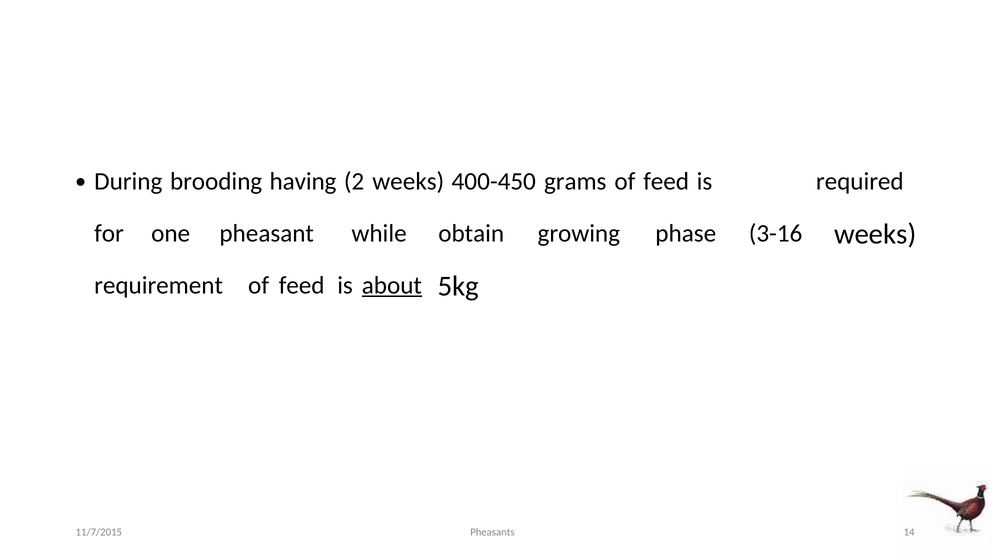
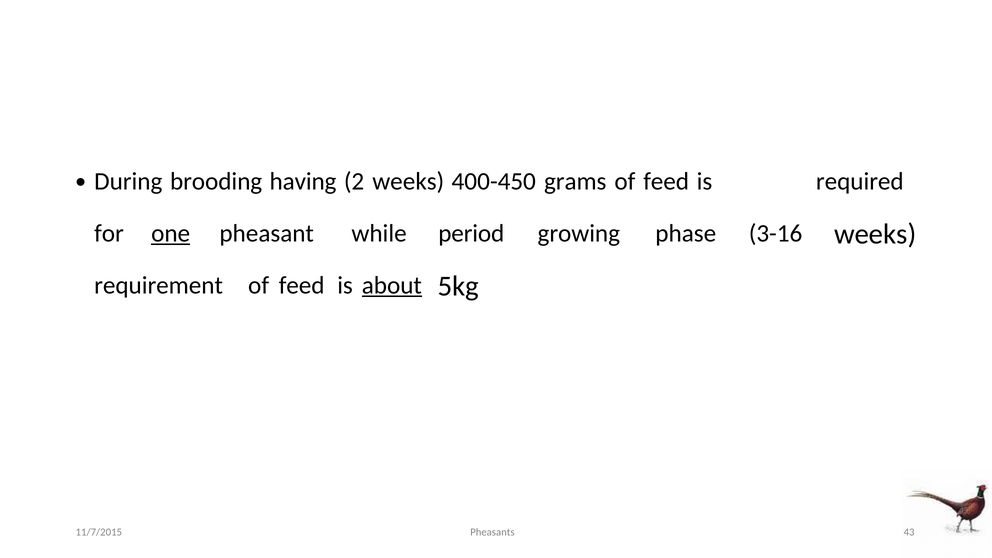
one underline: none -> present (171, 233)
obtain: obtain -> period (471, 233)
14: 14 -> 43 (909, 532)
